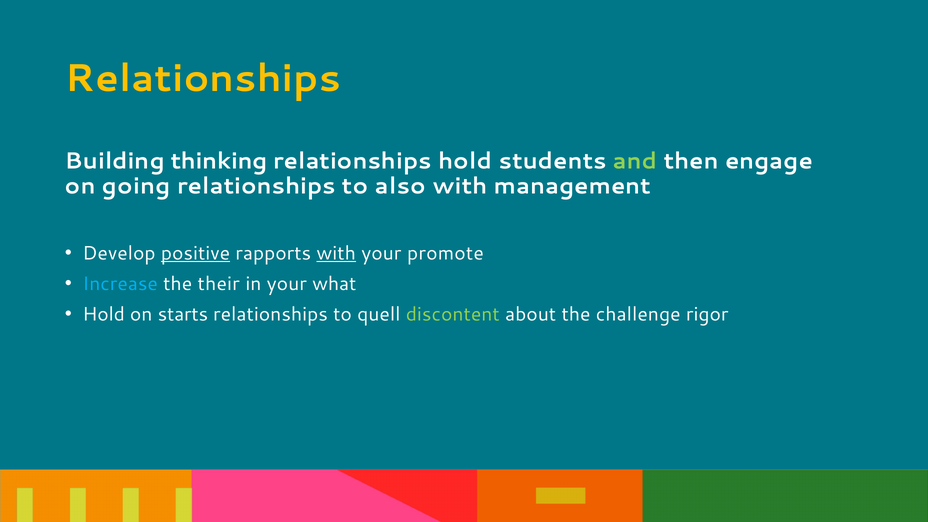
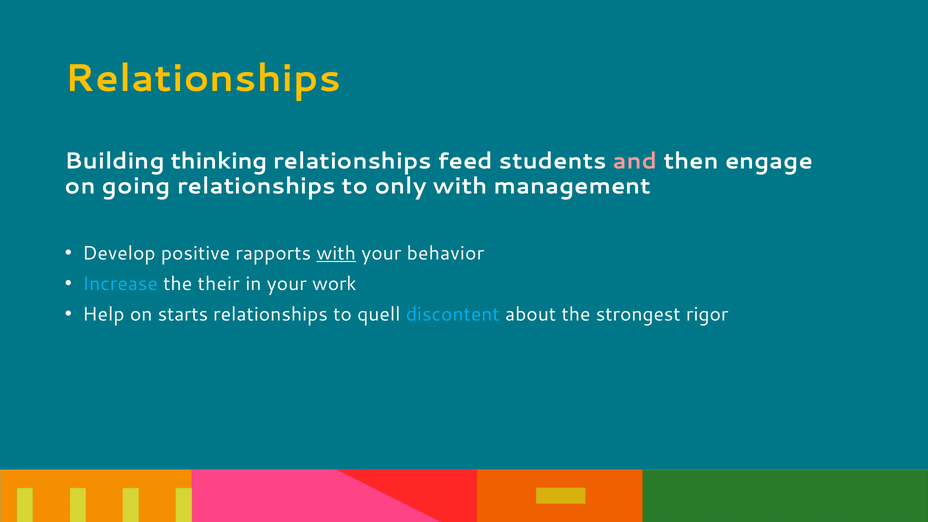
relationships hold: hold -> feed (465, 161)
and colour: light green -> pink (635, 161)
also: also -> only (400, 186)
positive underline: present -> none (195, 253)
promote: promote -> behavior (445, 253)
what: what -> work (334, 284)
Hold: Hold -> Help (103, 314)
discontent colour: light green -> light blue (453, 314)
challenge: challenge -> strongest (638, 314)
